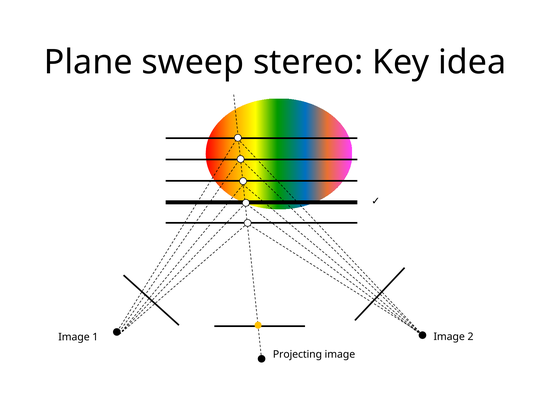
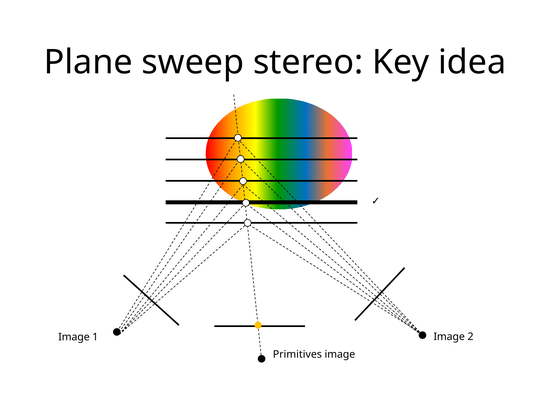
Projecting: Projecting -> Primitives (297, 355)
